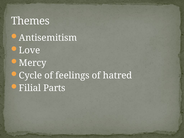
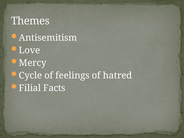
Parts: Parts -> Facts (54, 88)
